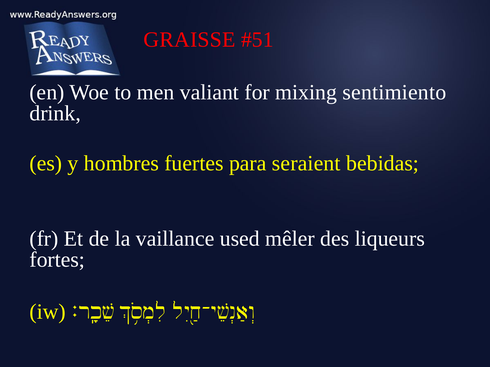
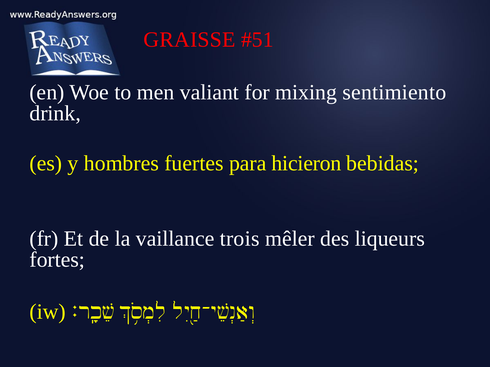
seraient: seraient -> hicieron (307, 164)
used: used -> trois (240, 239)
